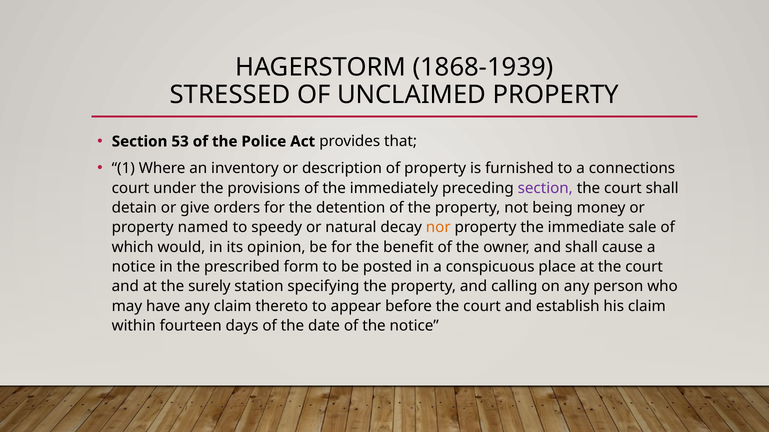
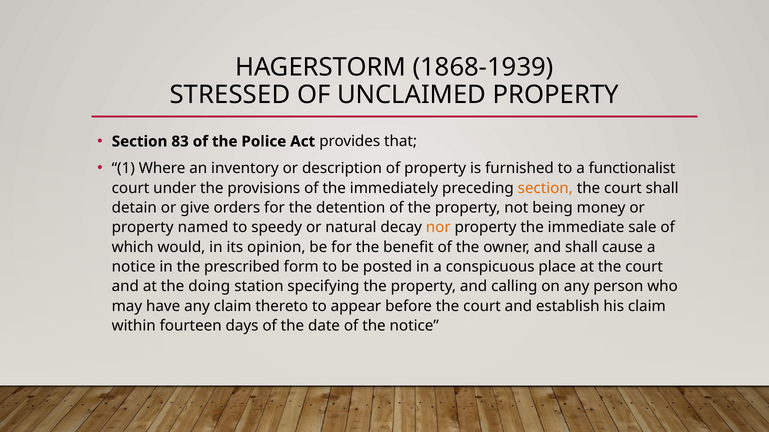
53: 53 -> 83 (180, 142)
connections: connections -> functionalist (632, 169)
section colour: purple -> orange (545, 188)
surely: surely -> doing (209, 287)
